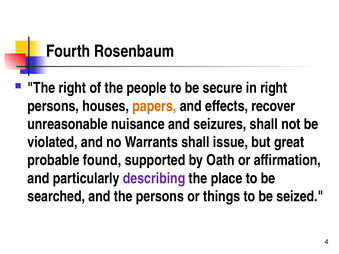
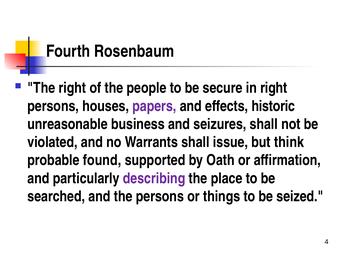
papers colour: orange -> purple (154, 106)
recover: recover -> historic (273, 106)
nuisance: nuisance -> business (138, 124)
great: great -> think (289, 142)
